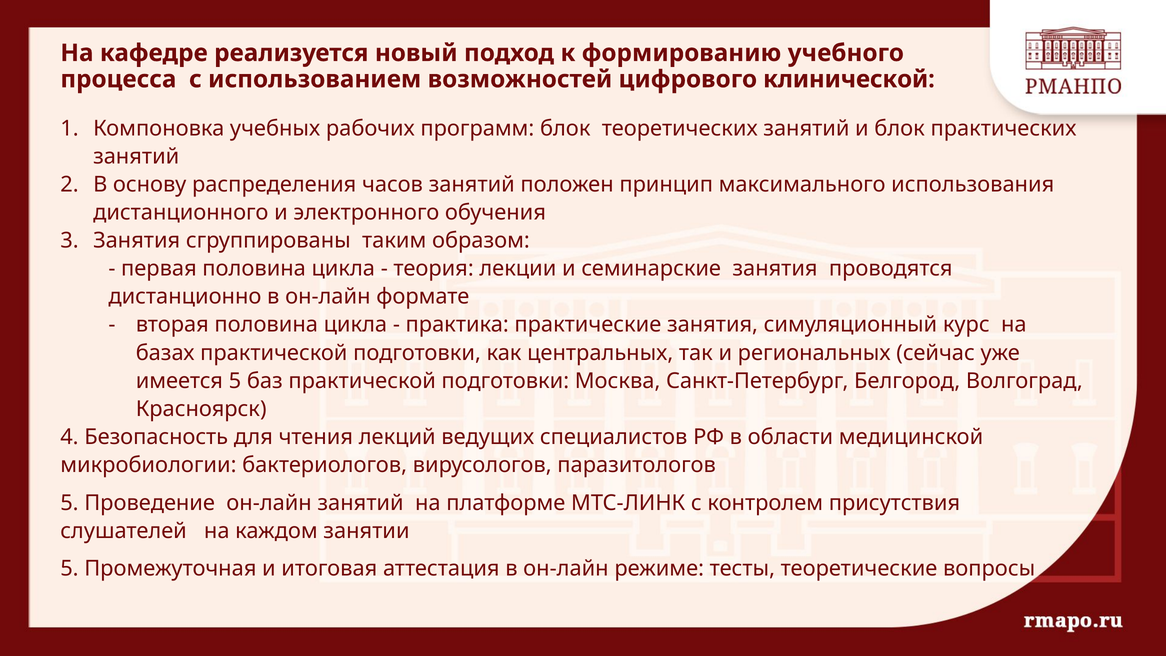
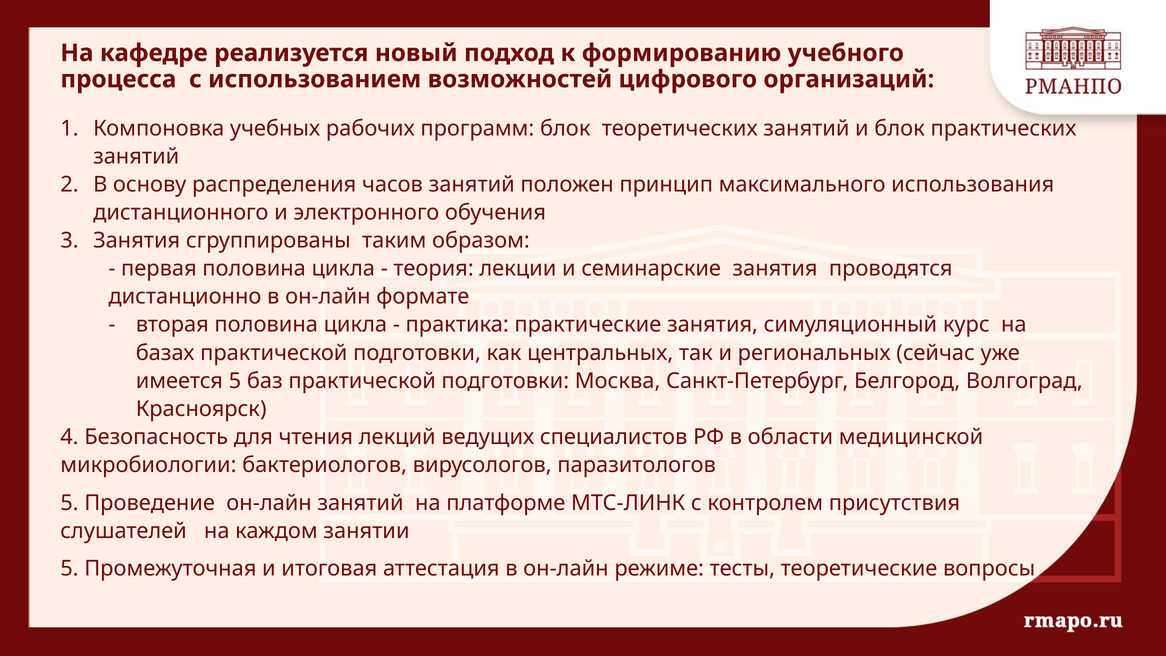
клинической: клинической -> организаций (849, 79)
